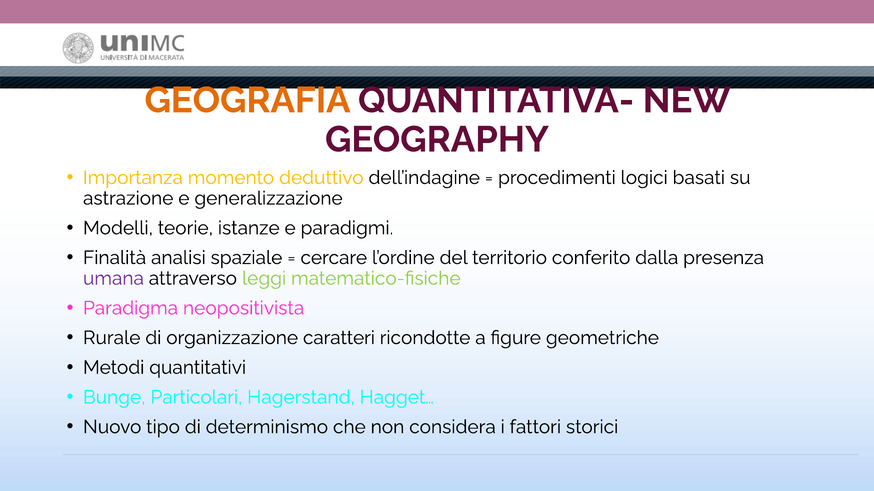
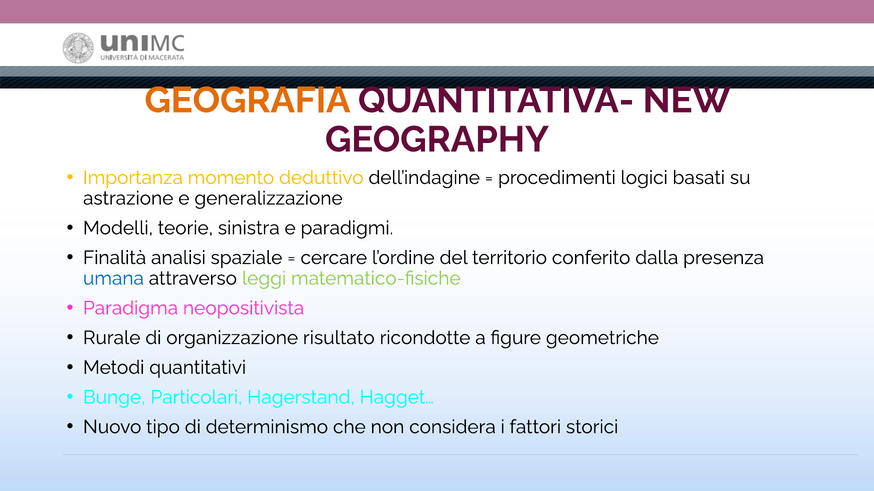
istanze: istanze -> sinistra (249, 228)
umana colour: purple -> blue (113, 279)
caratteri: caratteri -> risultato (339, 338)
